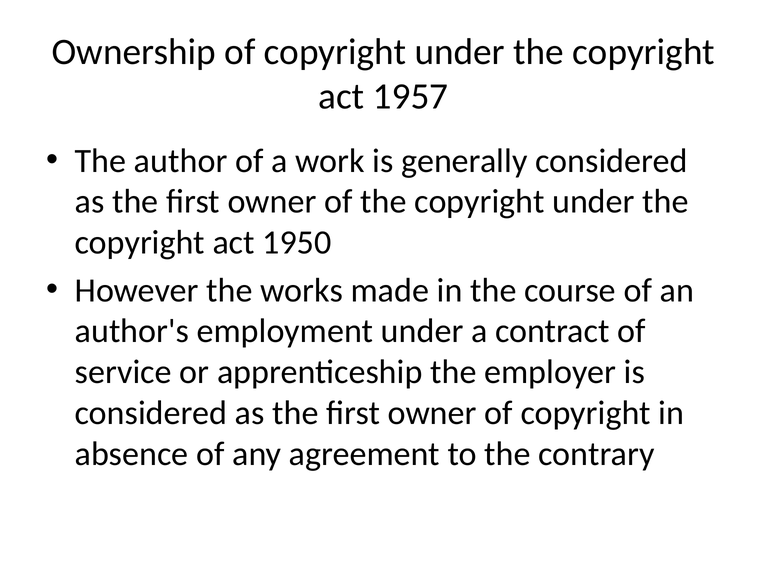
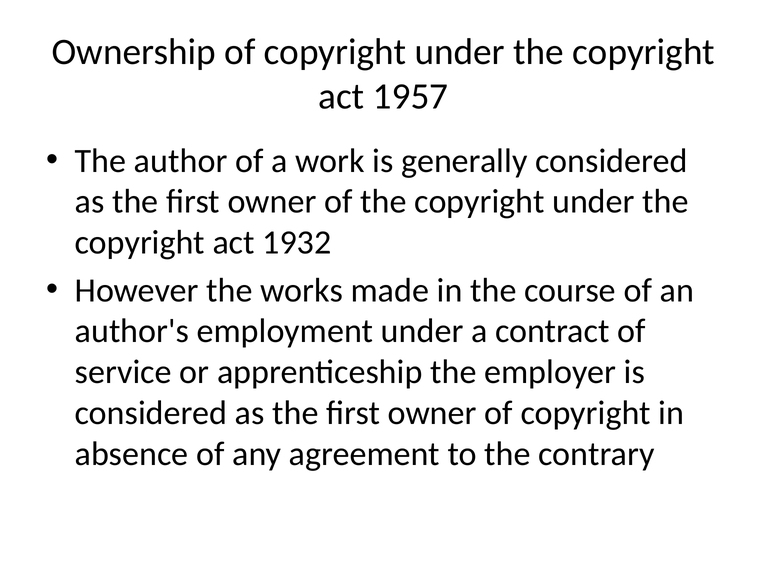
1950: 1950 -> 1932 (297, 243)
